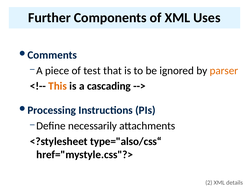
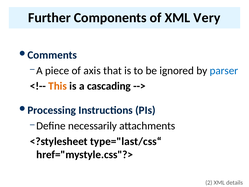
Uses: Uses -> Very (207, 18)
test: test -> axis (92, 70)
parser colour: orange -> blue (224, 70)
type="also/css“: type="also/css“ -> type="last/css“ (126, 141)
